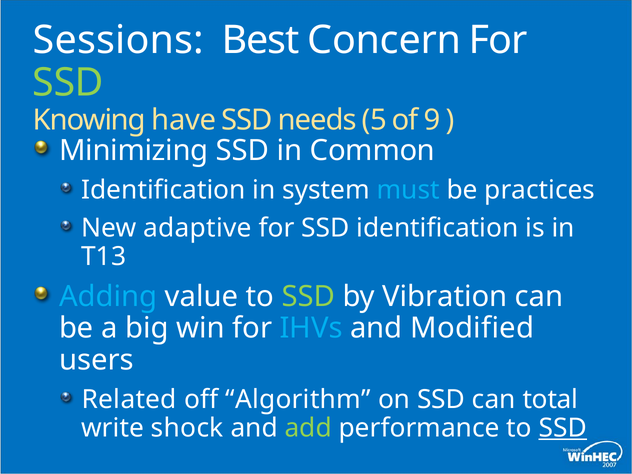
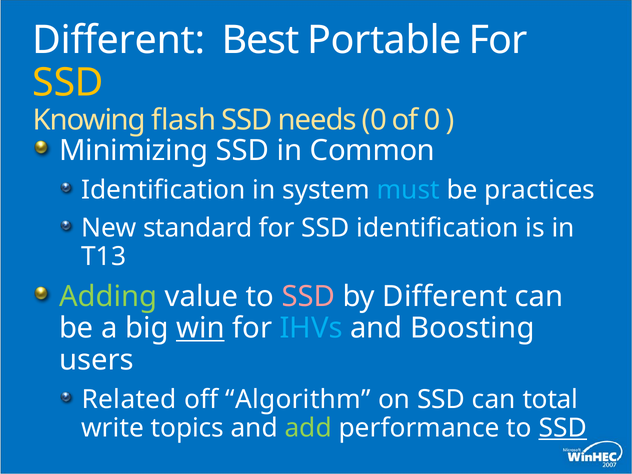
Sessions: Sessions -> Different (119, 40)
Concern: Concern -> Portable (384, 40)
SSD colour: light green -> yellow (68, 83)
have: have -> flash (184, 120)
needs 5: 5 -> 0 (374, 120)
of 9: 9 -> 0 (432, 120)
adaptive: adaptive -> standard (198, 228)
Adding colour: light blue -> light green (108, 297)
SSD colour: light green -> pink (308, 297)
by Vibration: Vibration -> Different (445, 297)
win underline: none -> present (200, 328)
Modified: Modified -> Boosting (472, 328)
shock: shock -> topics (187, 428)
